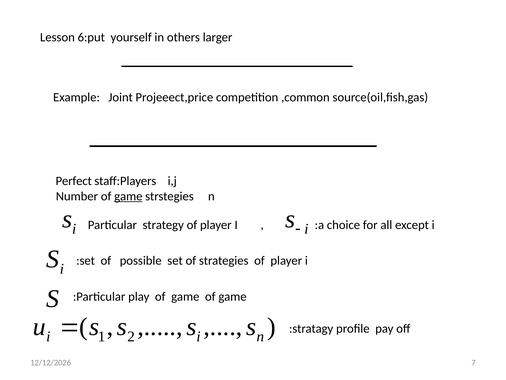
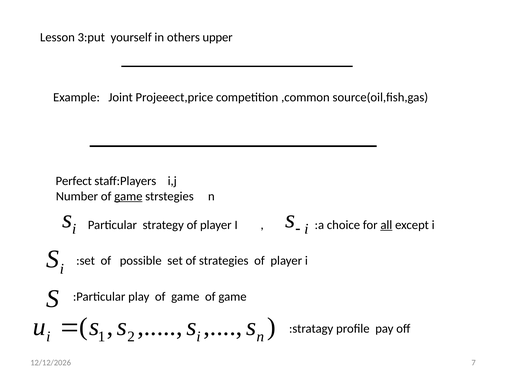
6:put: 6:put -> 3:put (91, 37)
larger: larger -> upper (218, 37)
all underline: none -> present (386, 225)
